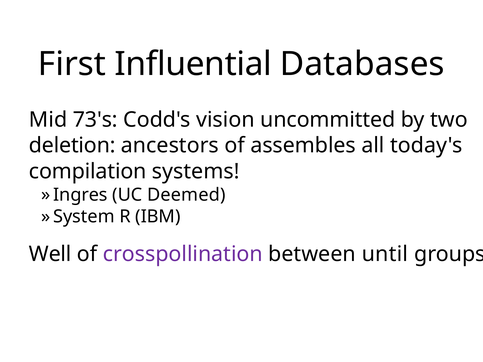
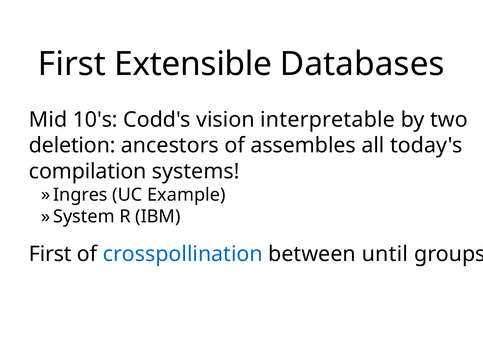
Influential: Influential -> Extensible (193, 64)
73's: 73's -> 10's (95, 120)
uncommitted: uncommitted -> interpretable (328, 120)
Deemed: Deemed -> Example (186, 195)
Well: Well -> First (50, 254)
crosspollination colour: purple -> blue (183, 254)
